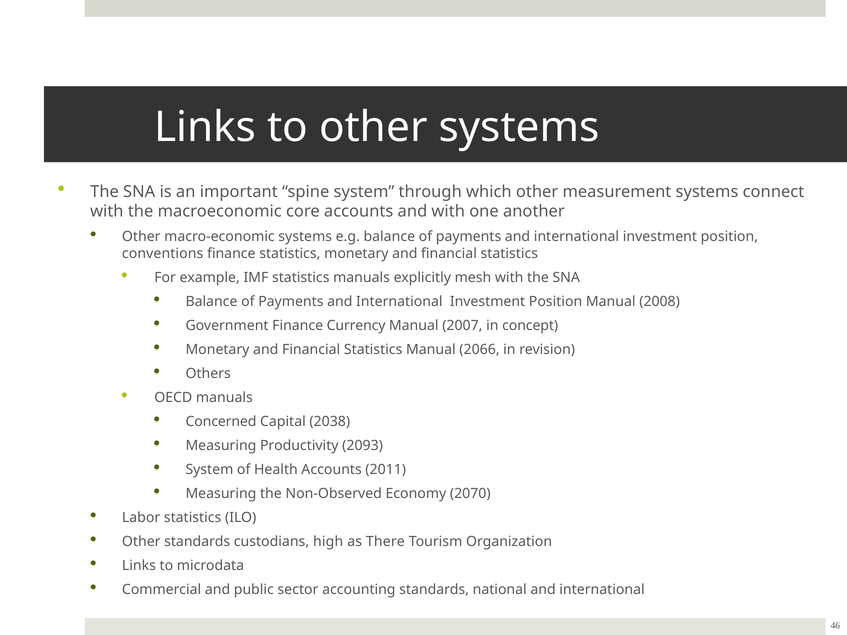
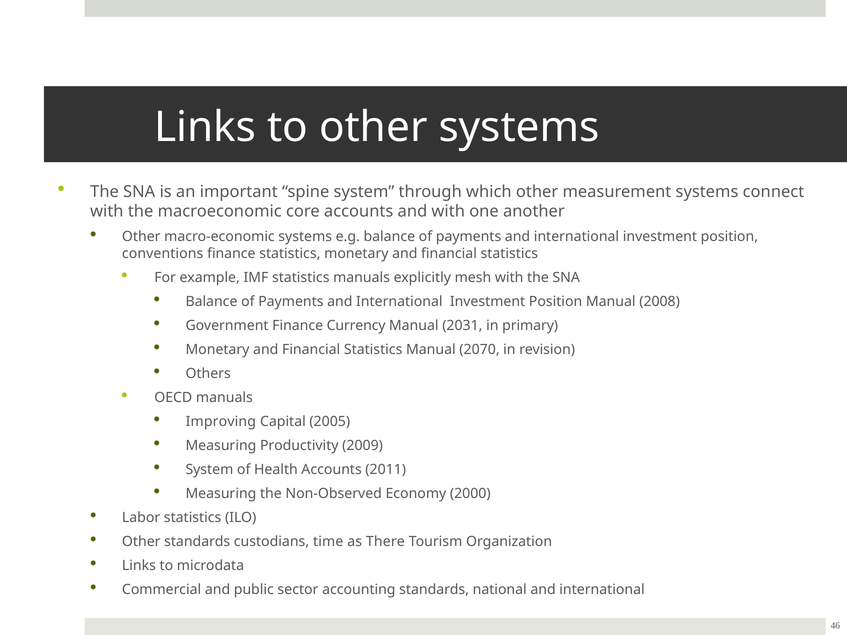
2007: 2007 -> 2031 (462, 326)
concept: concept -> primary (530, 326)
2066: 2066 -> 2070 (480, 350)
Concerned: Concerned -> Improving (221, 422)
2038: 2038 -> 2005 (330, 422)
2093: 2093 -> 2009 (363, 446)
2070: 2070 -> 2000 (470, 494)
high: high -> time (328, 542)
